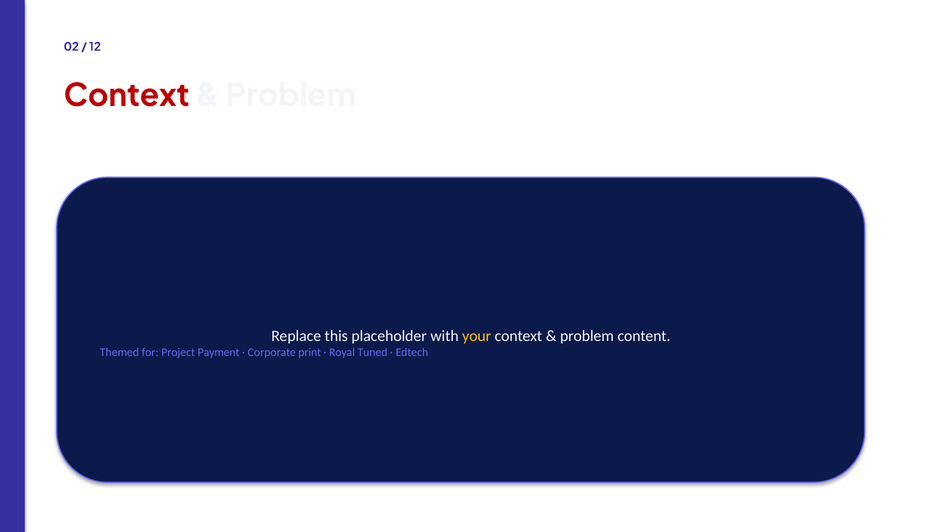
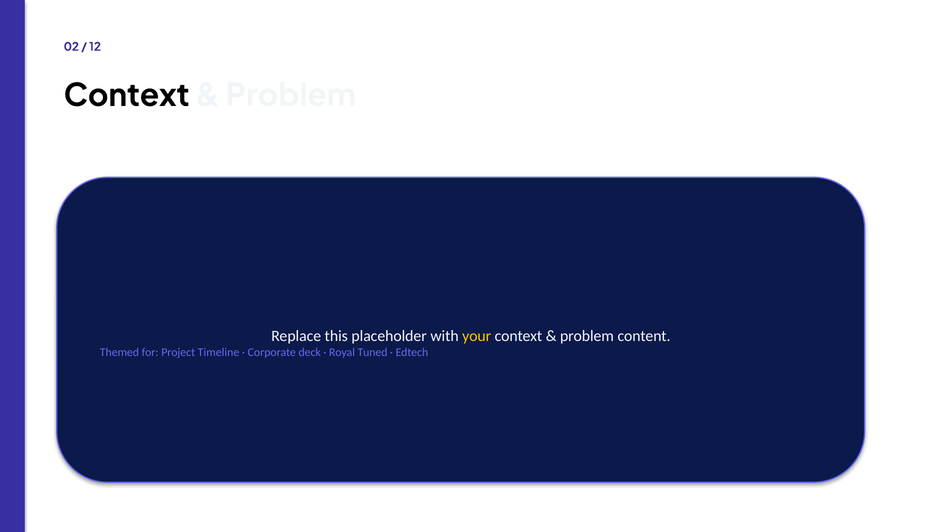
Context colour: red -> black (127, 95)
Payment: Payment -> Timeline (219, 352)
print: print -> deck (310, 352)
